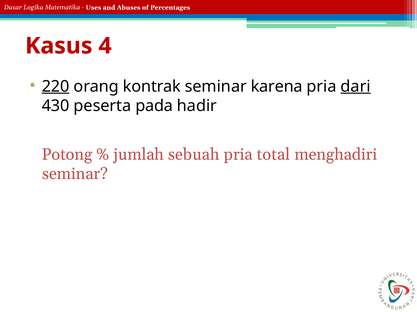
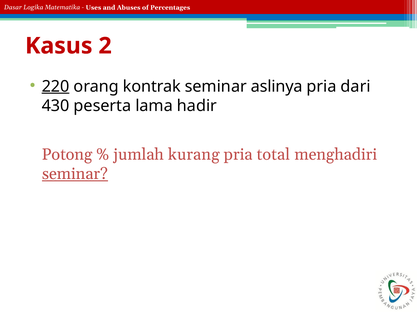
4: 4 -> 2 (105, 46)
karena: karena -> aslinya (277, 87)
dari underline: present -> none (356, 87)
pada: pada -> lama (154, 106)
sebuah: sebuah -> kurang (194, 155)
seminar underline: none -> present (75, 174)
